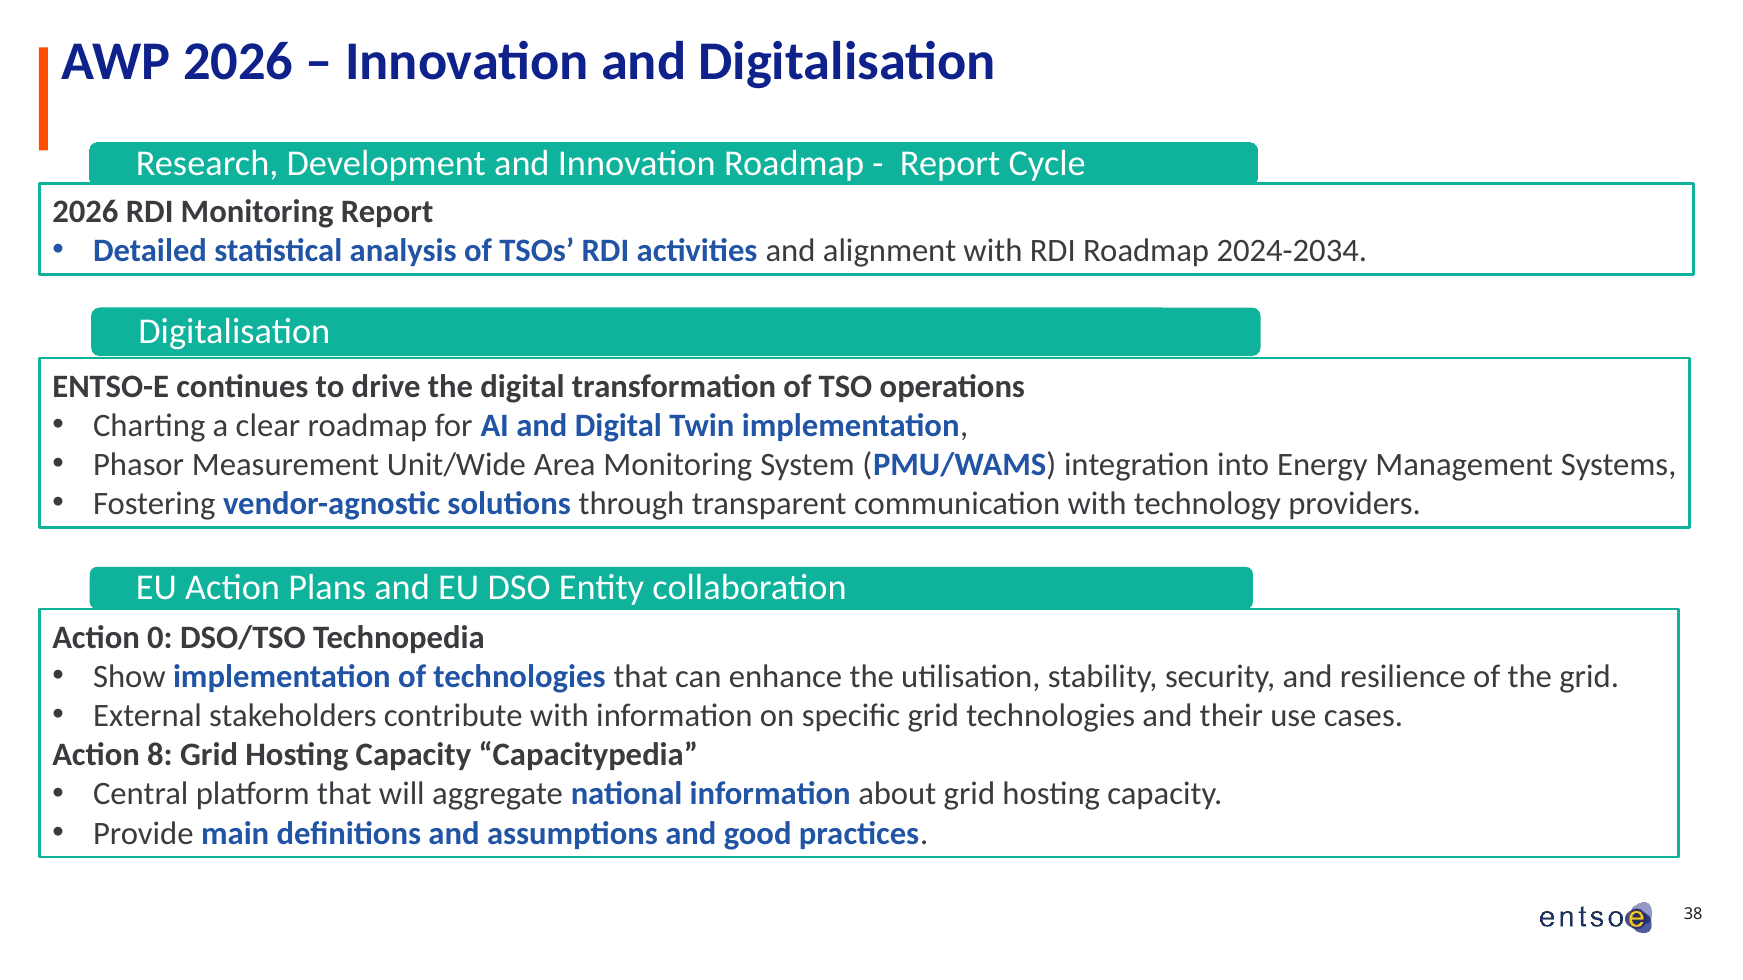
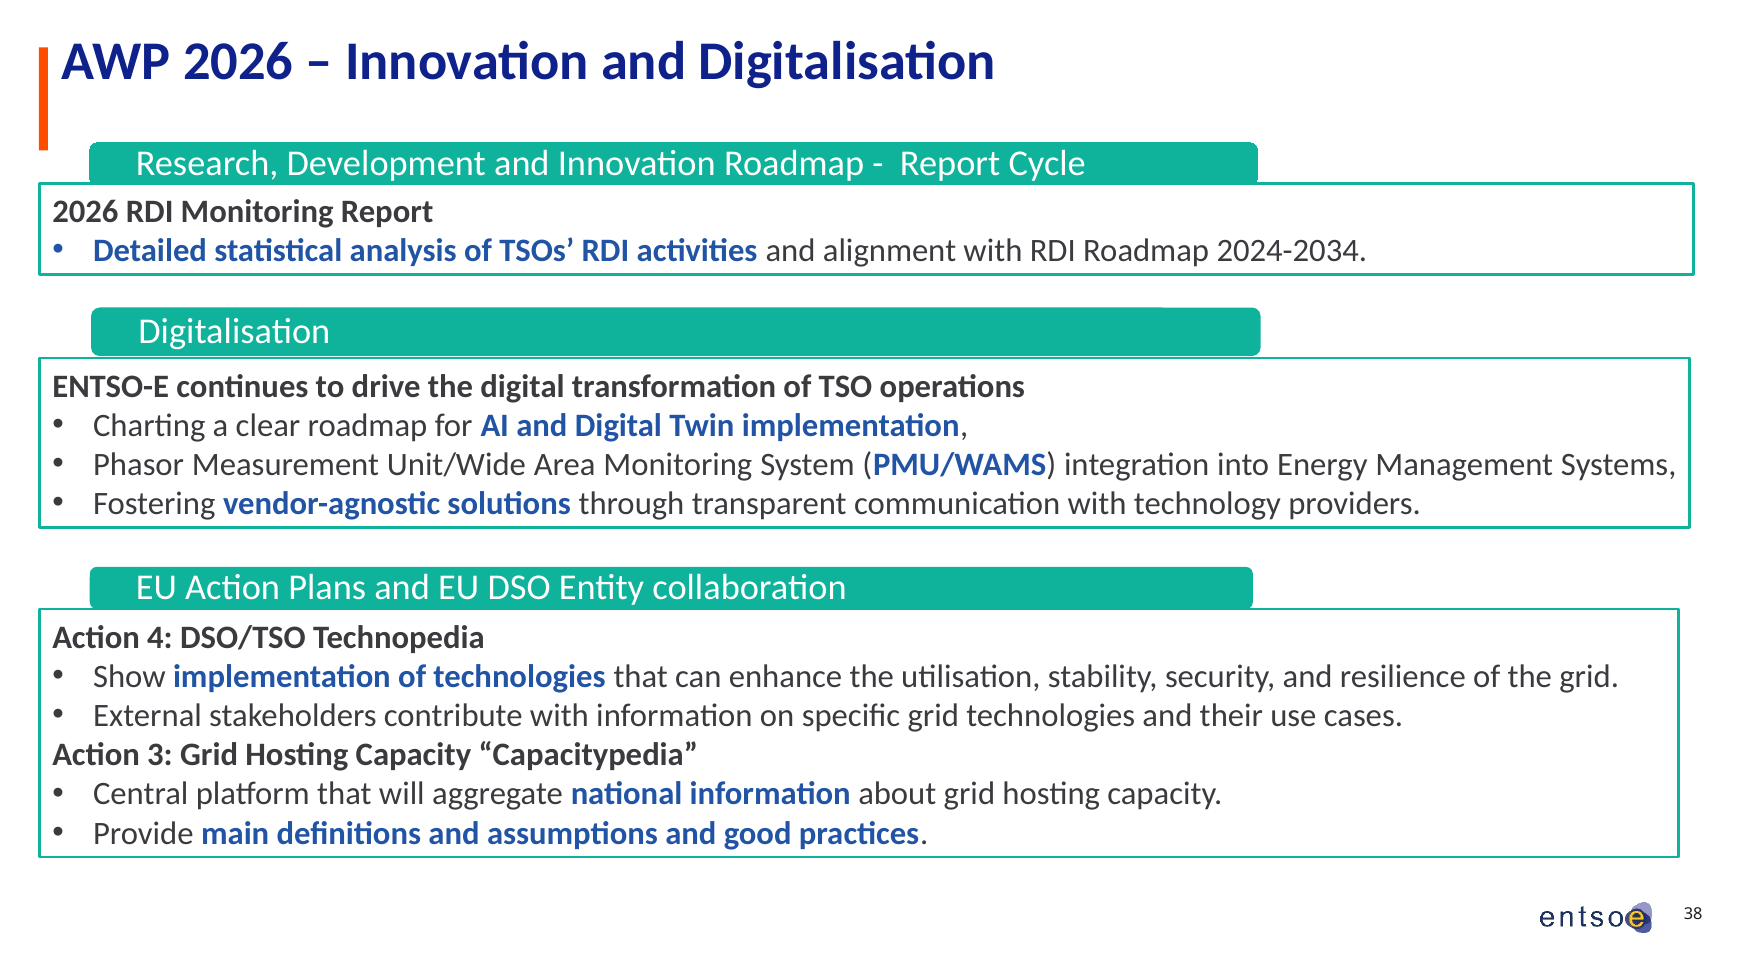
0: 0 -> 4 (160, 638)
8: 8 -> 3 (160, 755)
